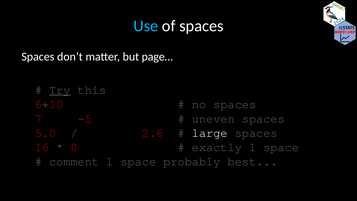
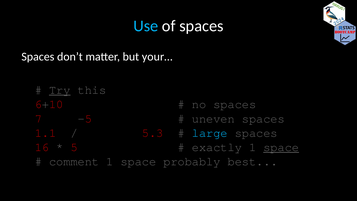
page…: page… -> your… (157, 57)
5.0: 5.0 -> 1.1 (46, 133)
2.6: 2.6 -> 5.3 (153, 133)
large colour: white -> light blue (210, 133)
0: 0 -> 5 (74, 147)
space underline: none -> present (281, 147)
